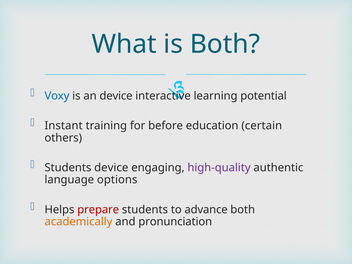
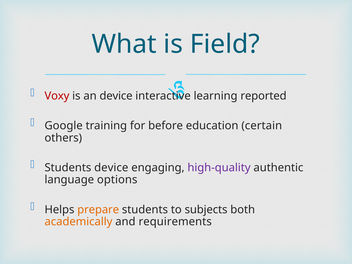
is Both: Both -> Field (225, 44)
Voxy colour: blue -> red (57, 96)
potential: potential -> reported (264, 96)
Instant: Instant -> Google (64, 126)
prepare colour: red -> orange (98, 210)
advance: advance -> subjects (206, 210)
pronunciation: pronunciation -> requirements (175, 222)
